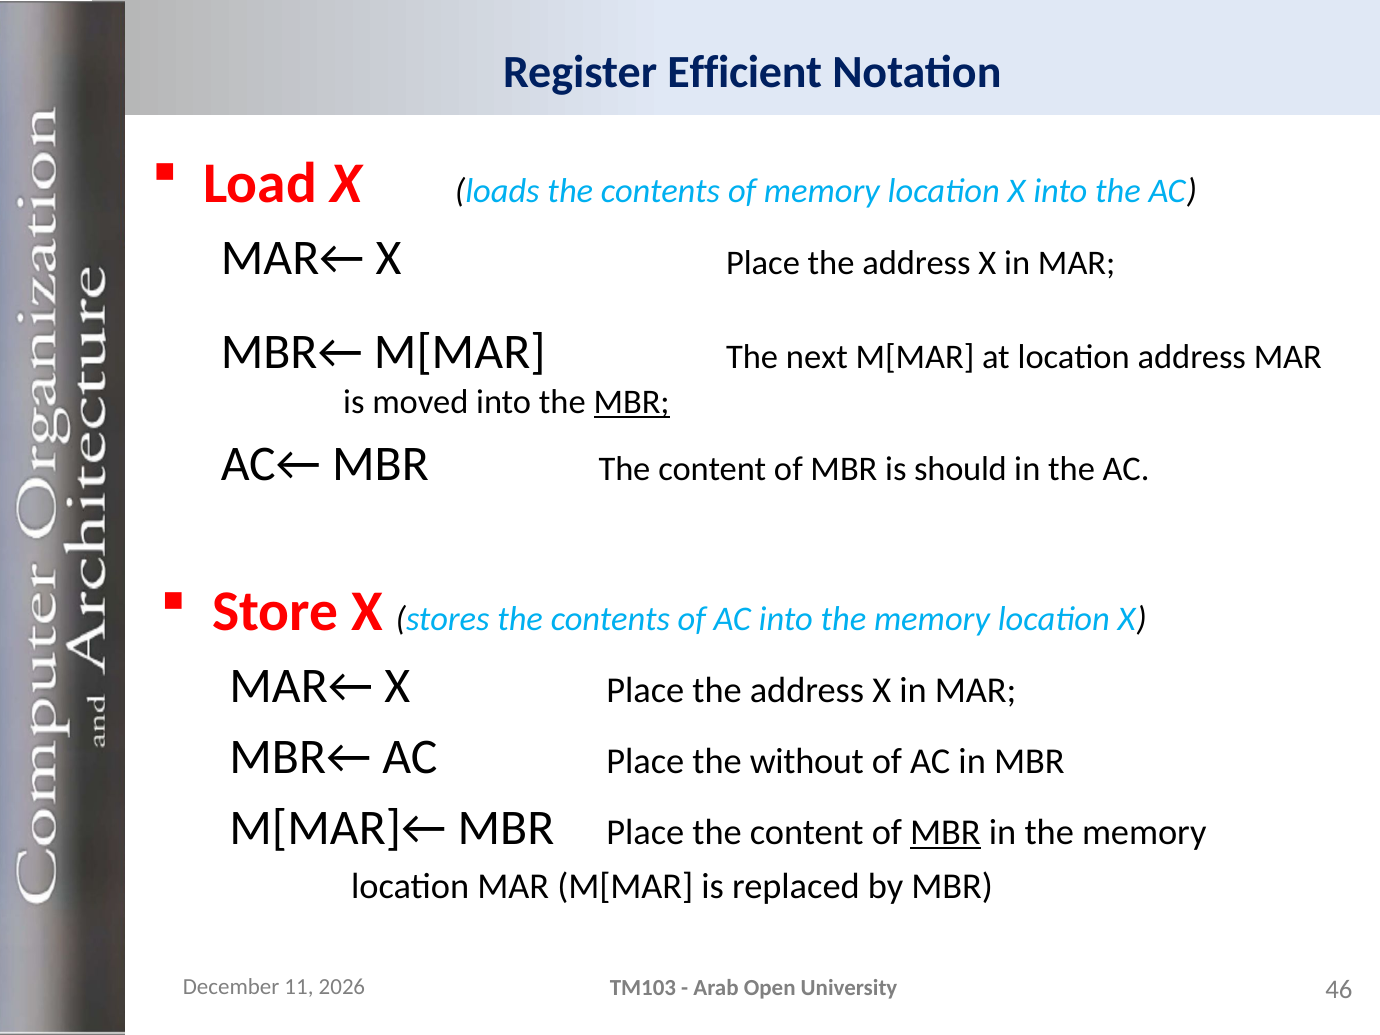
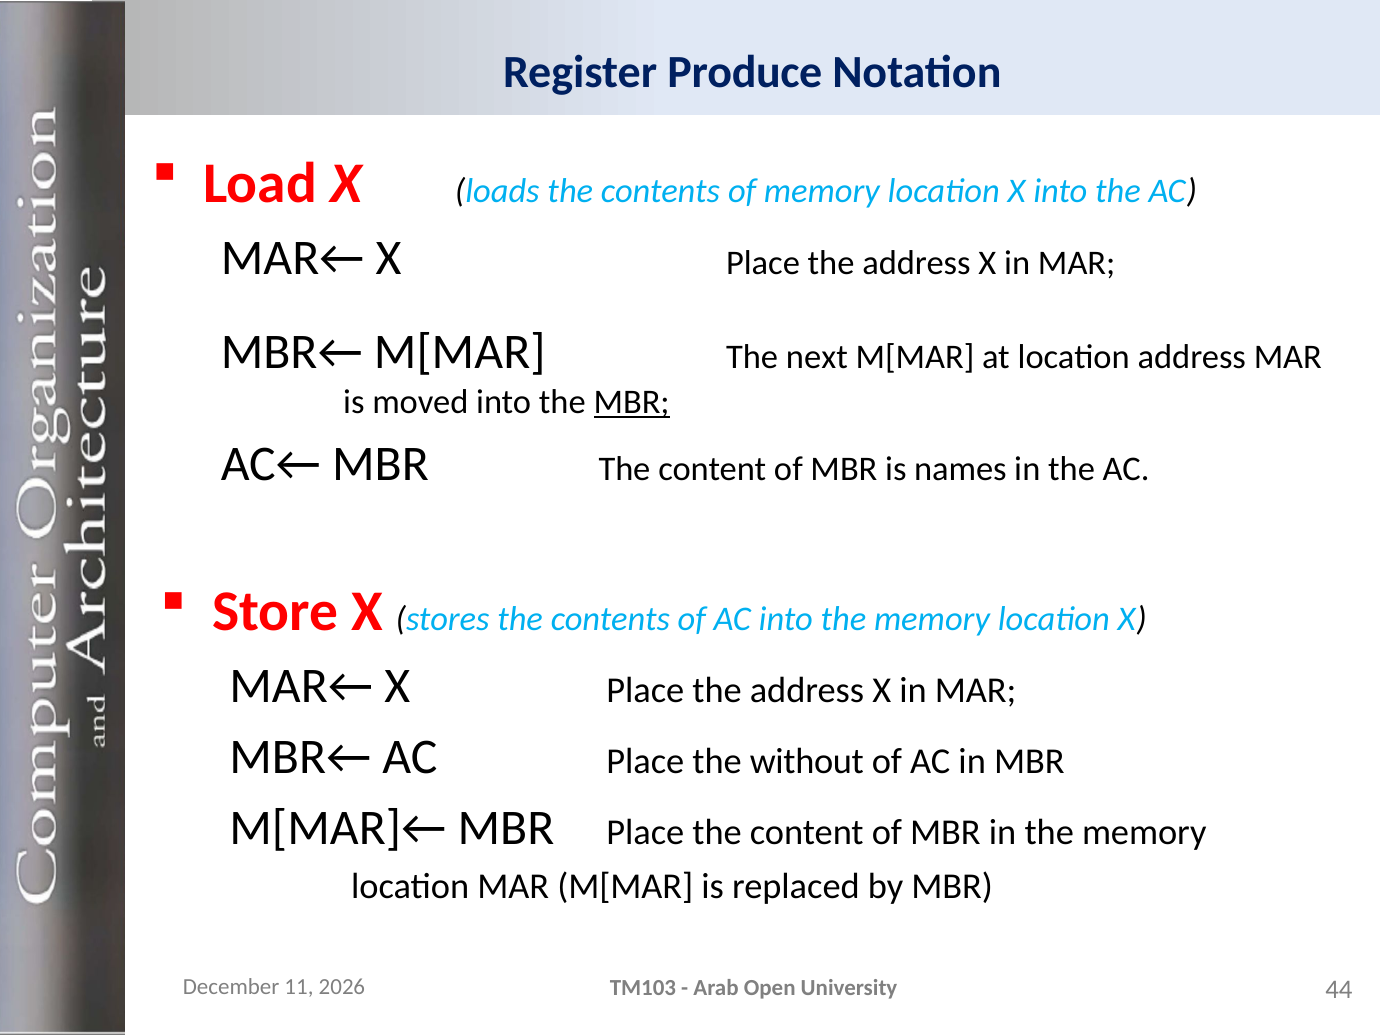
Efficient: Efficient -> Produce (745, 72)
should: should -> names (960, 469)
MBR underline: present -> none (945, 832)
46: 46 -> 44 (1339, 989)
